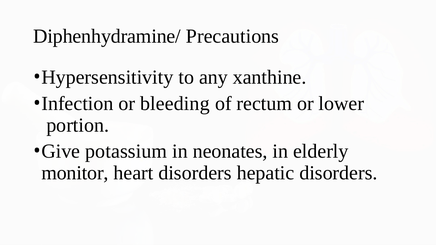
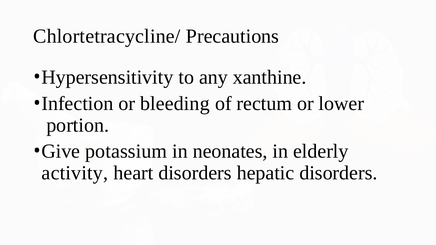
Diphenhydramine/: Diphenhydramine/ -> Chlortetracycline/ (107, 36)
monitor: monitor -> activity (75, 173)
